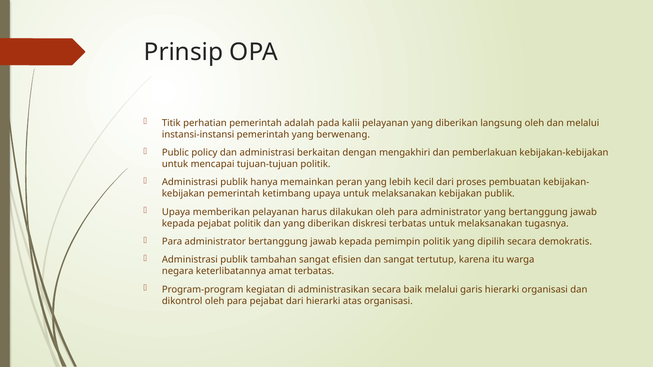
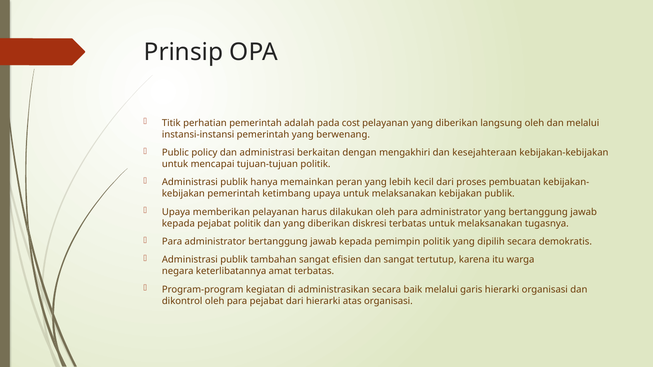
kalii: kalii -> cost (351, 123)
pemberlakuan: pemberlakuan -> kesejahteraan (485, 153)
